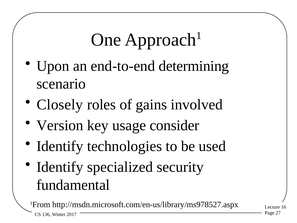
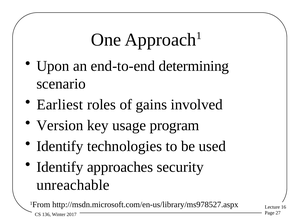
Closely: Closely -> Earliest (60, 105)
consider: consider -> program (175, 125)
specialized: specialized -> approaches (120, 167)
fundamental: fundamental -> unreachable (73, 185)
